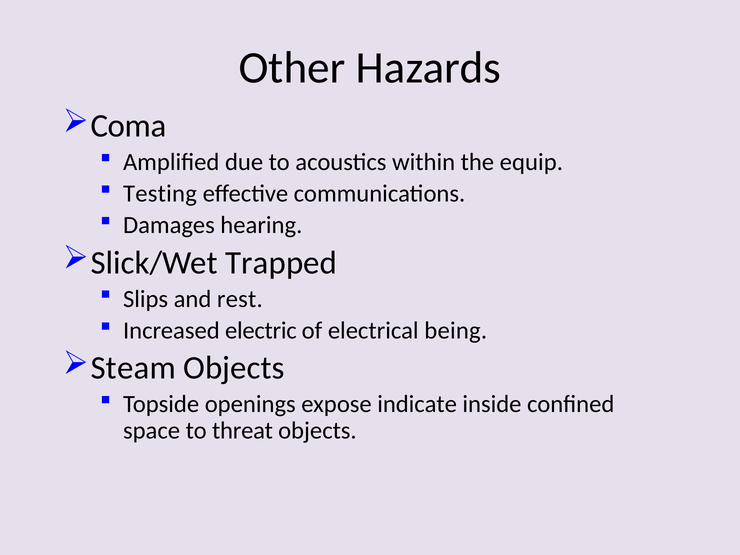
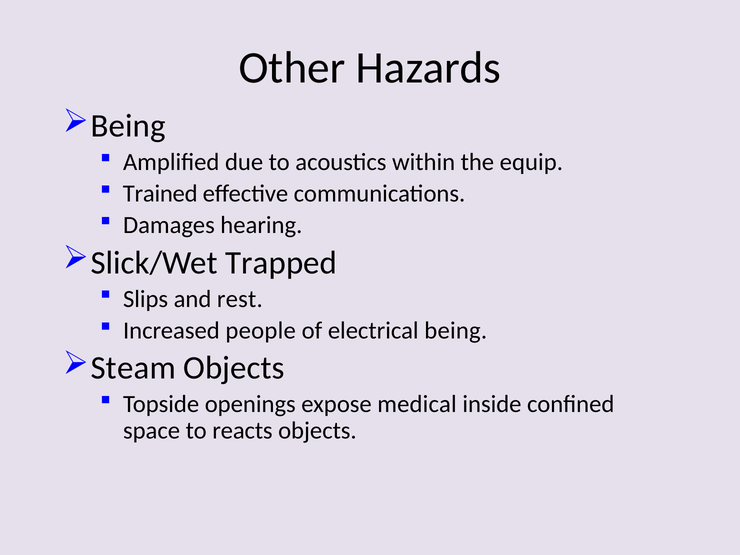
Coma: Coma -> Being (128, 126)
Testing: Testing -> Trained (160, 194)
electric: electric -> people (261, 331)
indicate: indicate -> medical (417, 404)
threat: threat -> reacts (242, 431)
